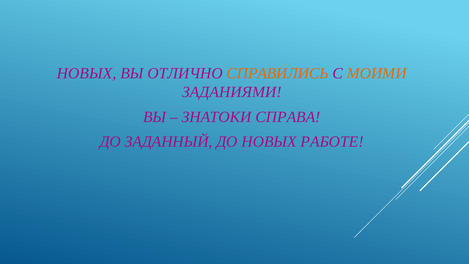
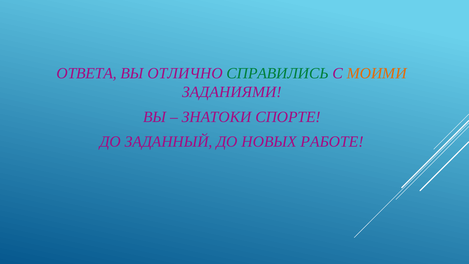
НОВЫХ: НОВЫХ -> ОТВЕТА (87, 73)
СПРАВИЛИСЬ colour: orange -> green (278, 73)
СПРАВА: СПРАВА -> СПОРТЕ (288, 117)
